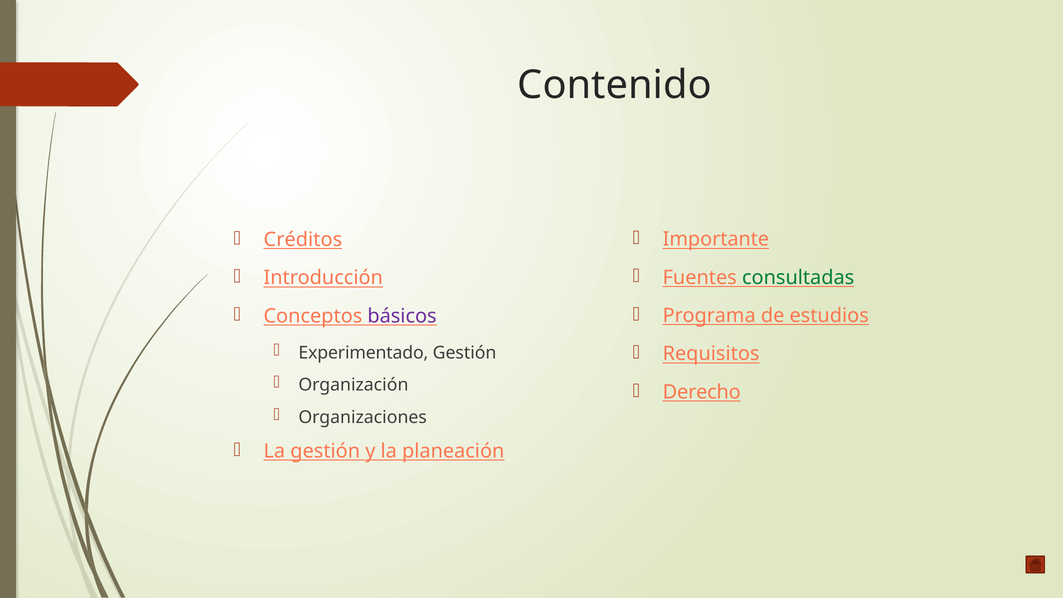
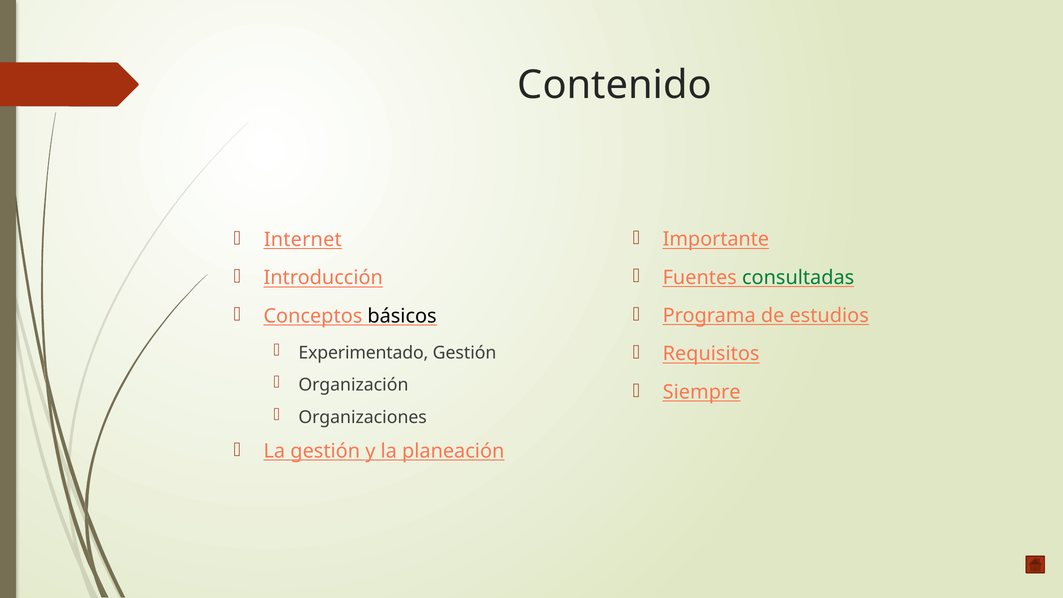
Créditos: Créditos -> Internet (303, 240)
básicos colour: purple -> black (402, 316)
Derecho: Derecho -> Siempre (702, 392)
